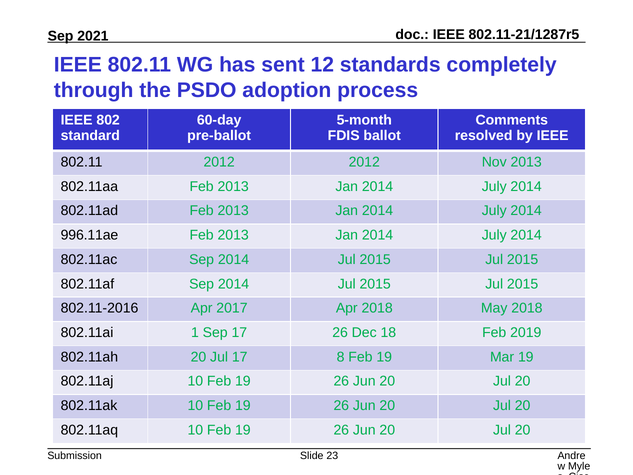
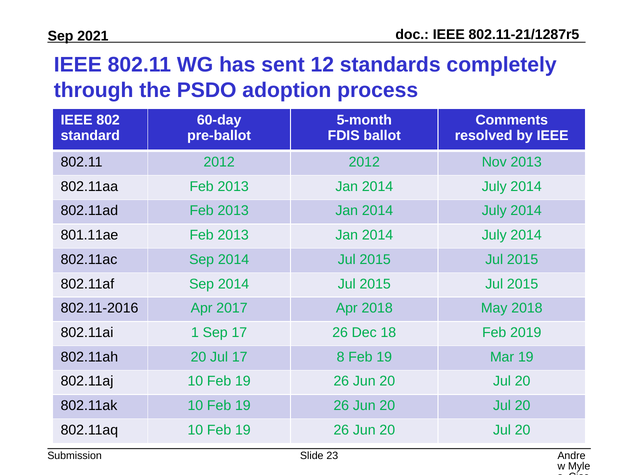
996.11ae: 996.11ae -> 801.11ae (89, 235)
